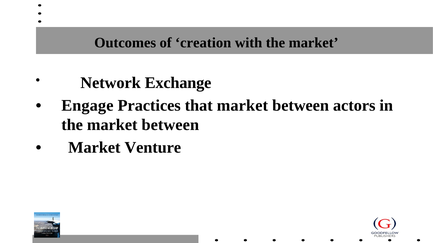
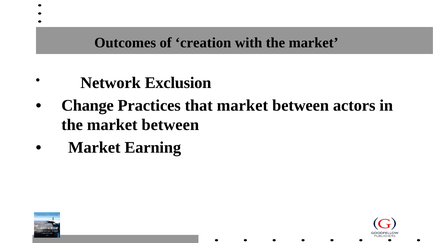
Exchange: Exchange -> Exclusion (178, 83)
Engage: Engage -> Change (88, 106)
Venture: Venture -> Earning (153, 148)
